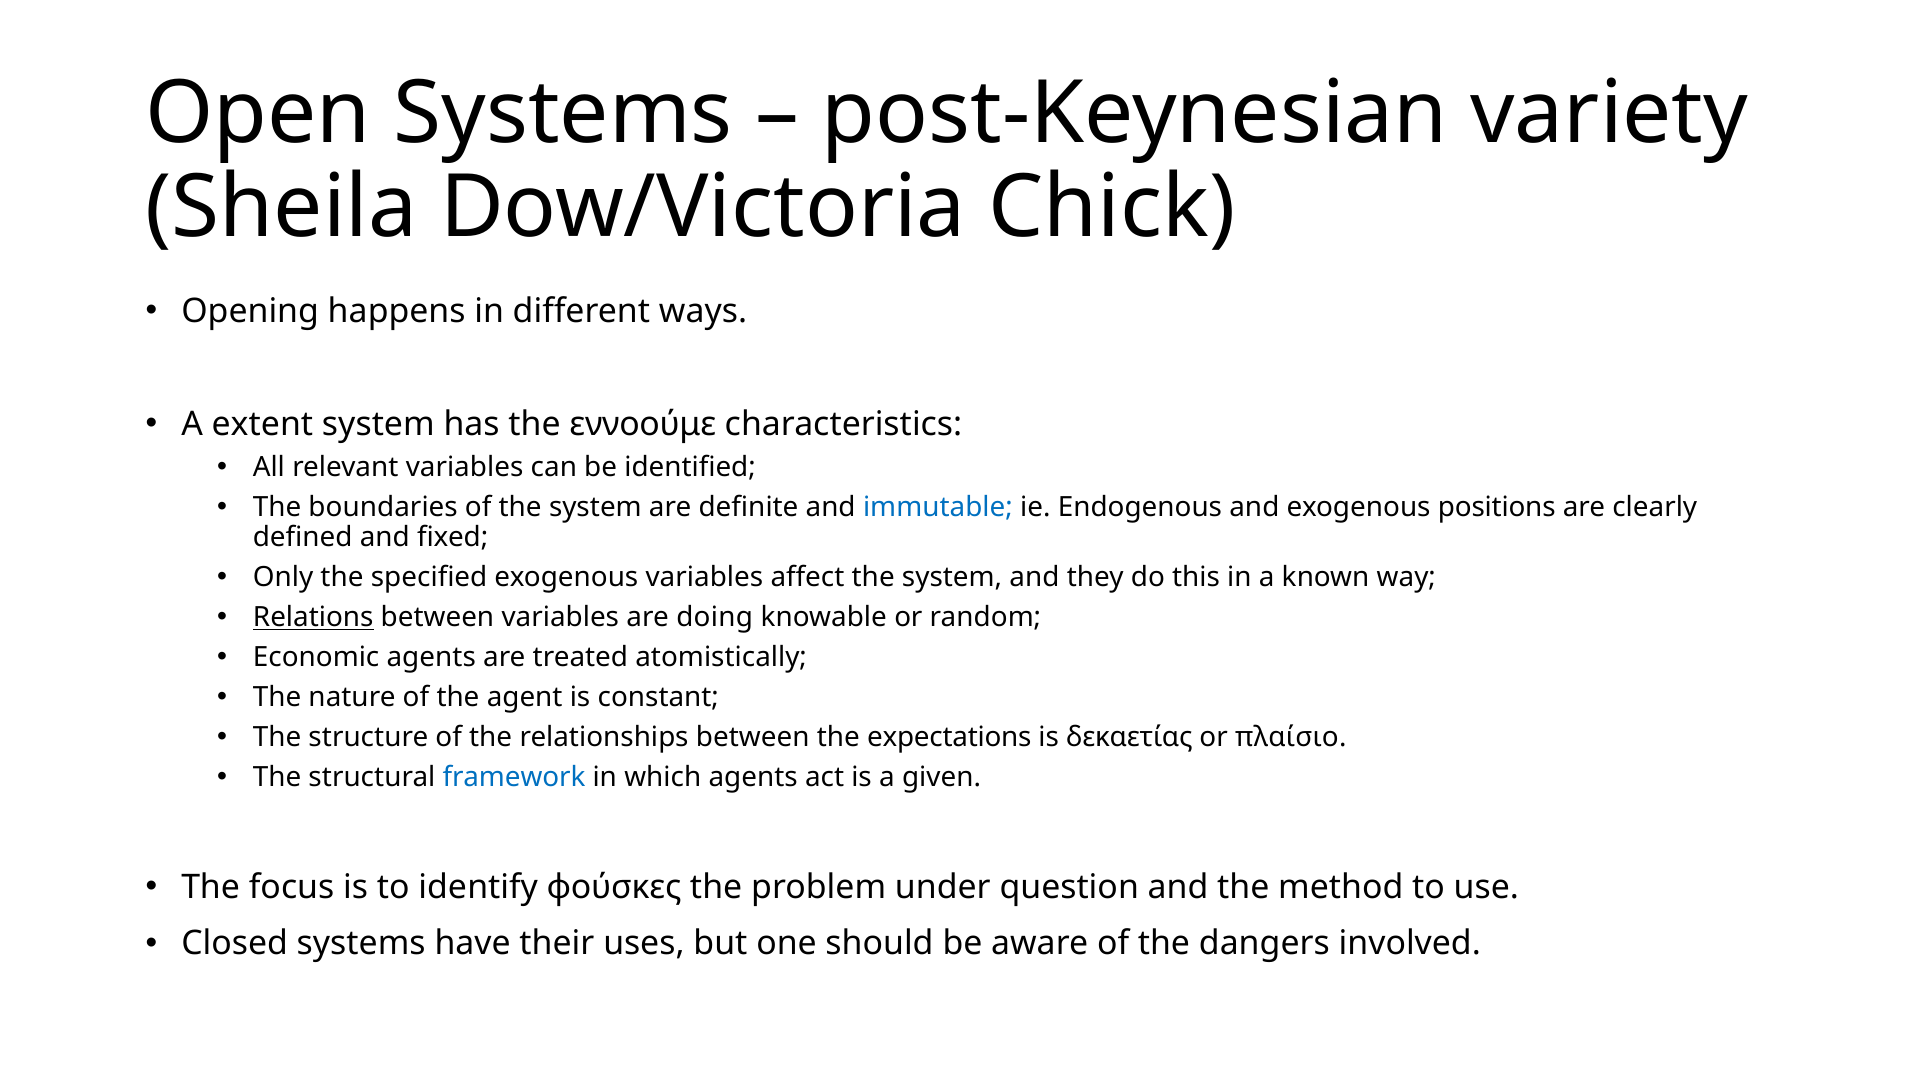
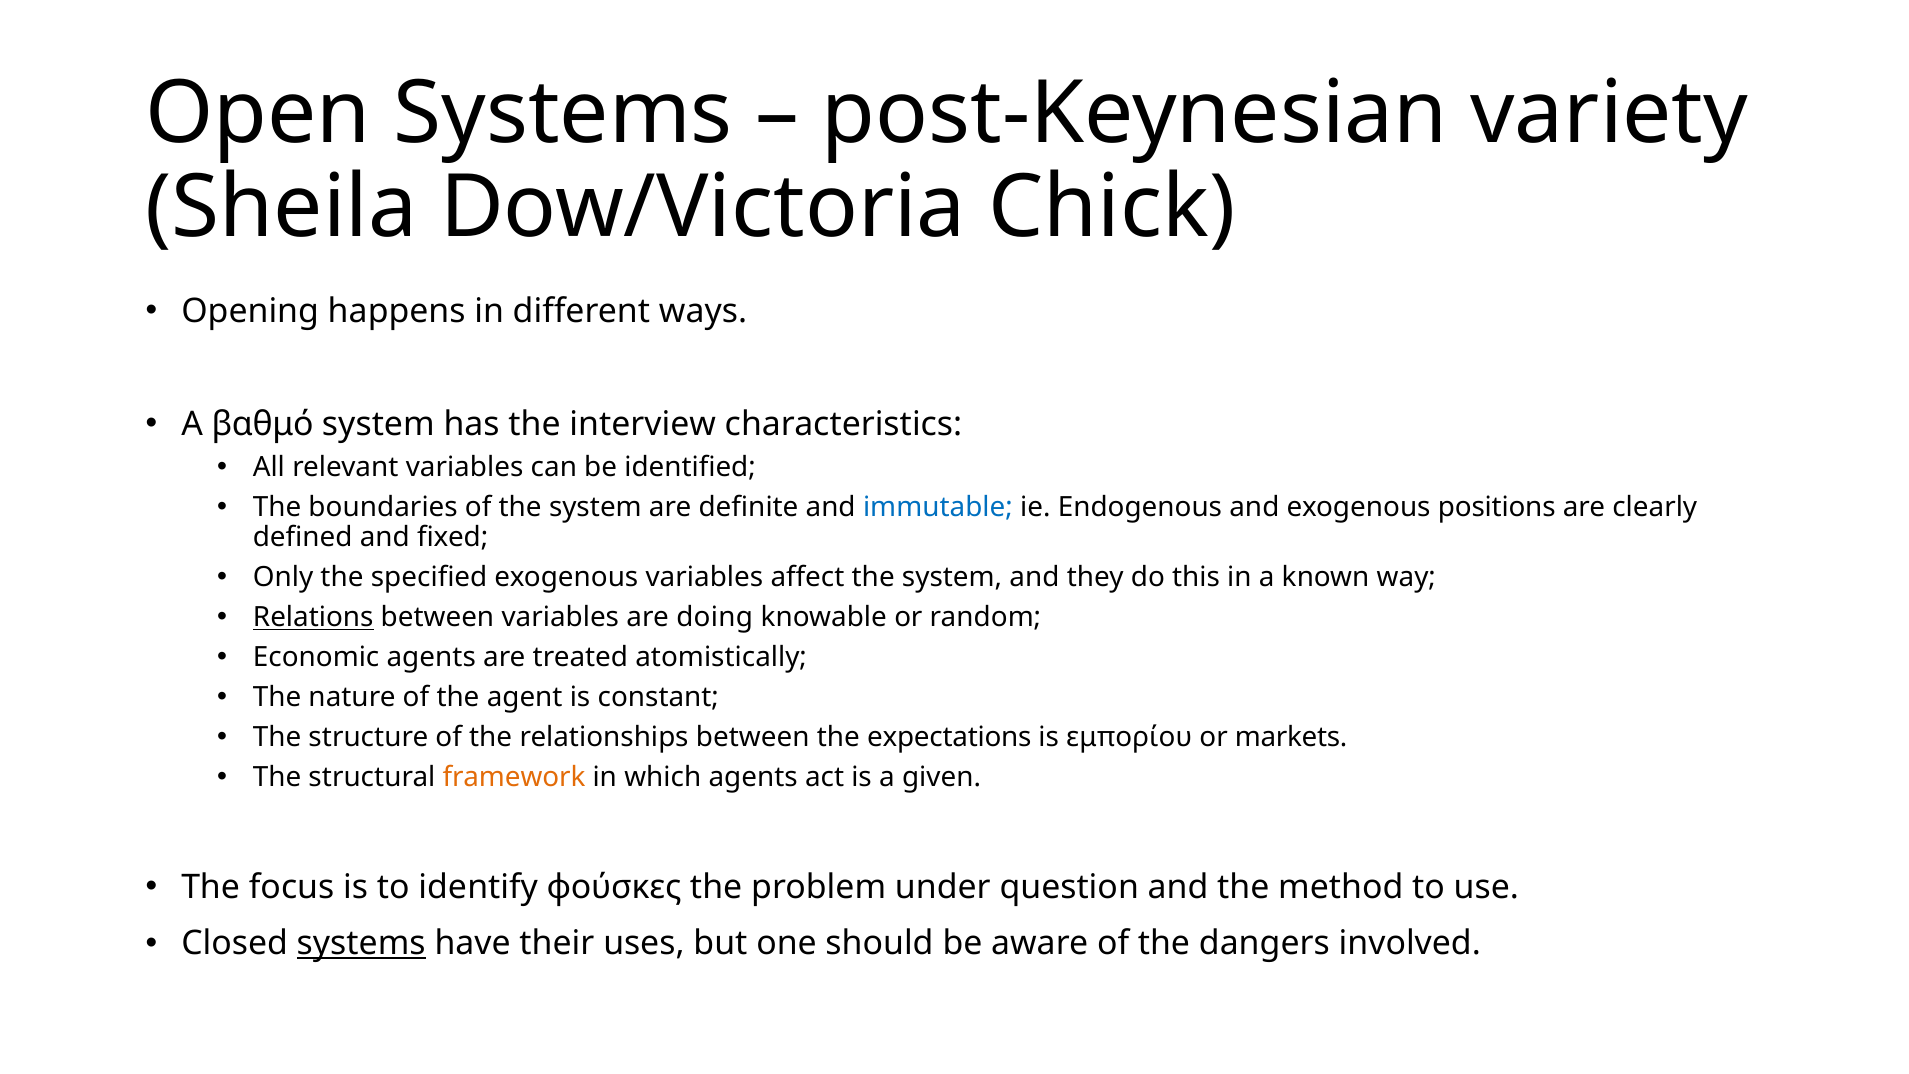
extent: extent -> βαθμό (263, 424)
εννοούμε: εννοούμε -> interview (643, 424)
δεκαετίας: δεκαετίας -> εμπορίου (1129, 737)
πλαίσιο: πλαίσιο -> markets (1291, 737)
framework colour: blue -> orange (514, 777)
systems underline: none -> present (361, 943)
